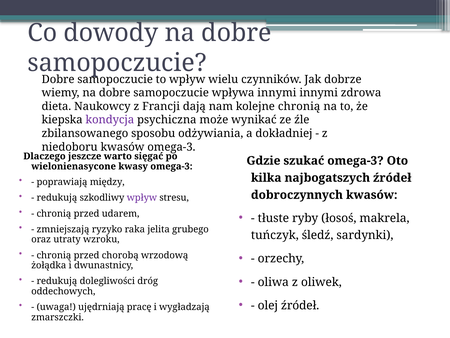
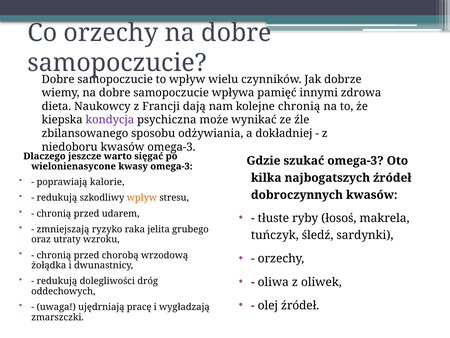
Co dowody: dowody -> orzechy (111, 33)
wpływa innymi: innymi -> pamięć (277, 93)
między: między -> kalorie (107, 182)
wpływ colour: purple -> orange (142, 198)
